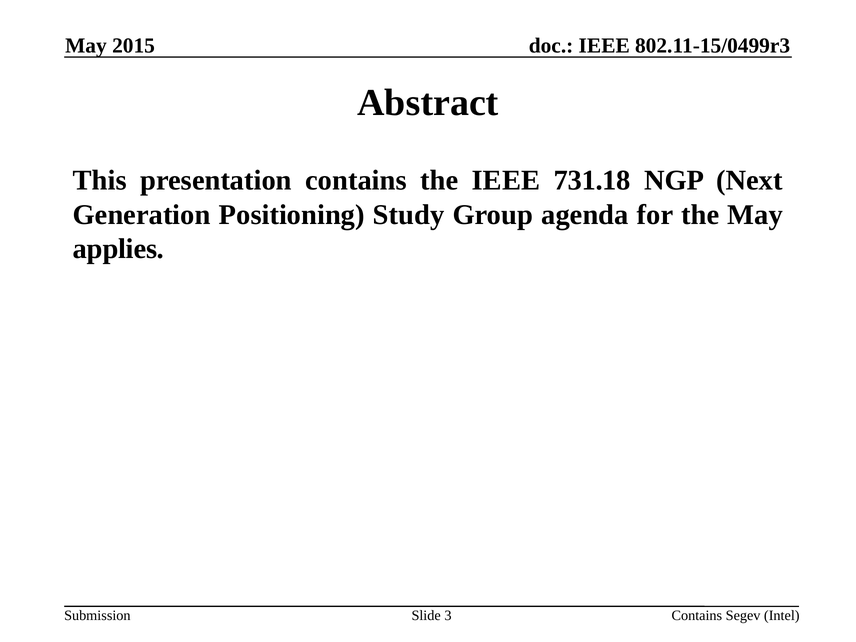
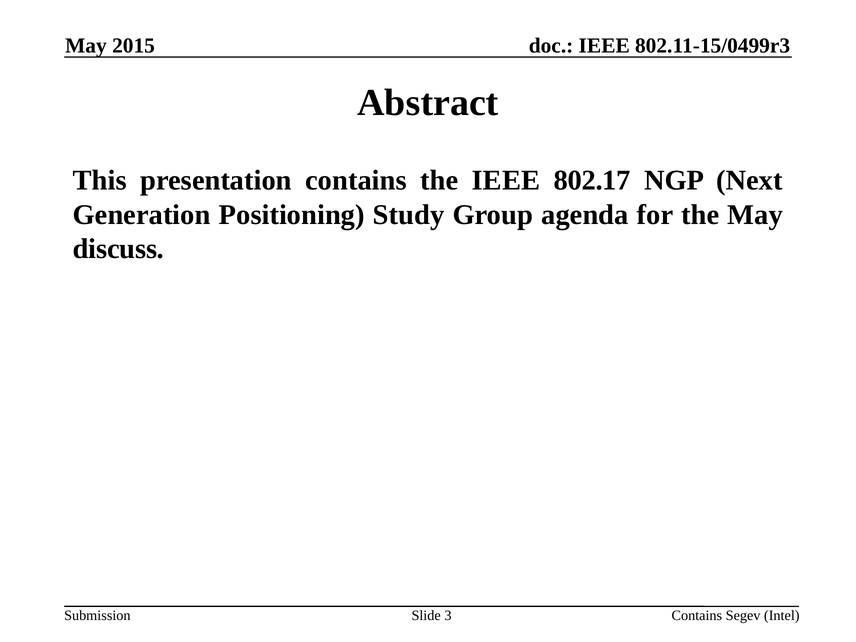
731.18: 731.18 -> 802.17 (592, 180)
applies: applies -> discuss (118, 249)
